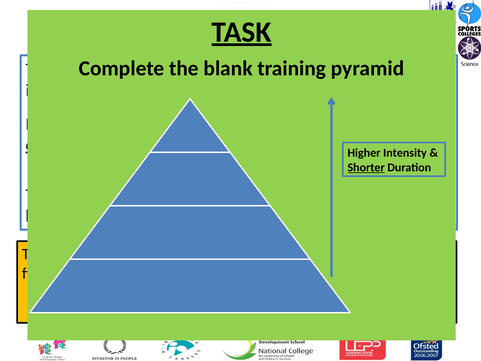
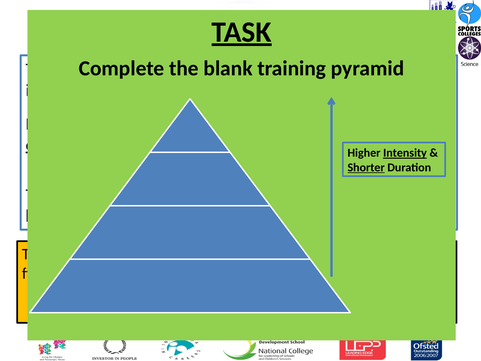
Intensity underline: none -> present (405, 153)
